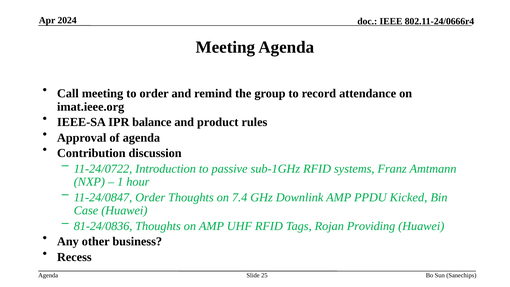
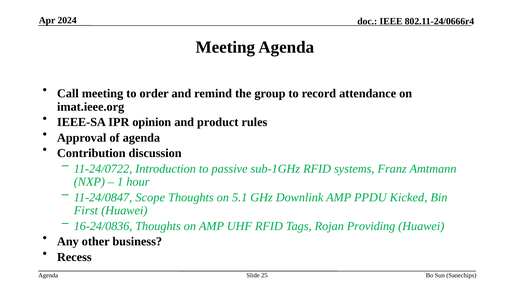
balance: balance -> opinion (152, 122)
11-24/0847 Order: Order -> Scope (150, 197)
7.4: 7.4 -> 5.1 (240, 197)
Case: Case -> First (86, 210)
81-24/0836: 81-24/0836 -> 16-24/0836 (103, 226)
